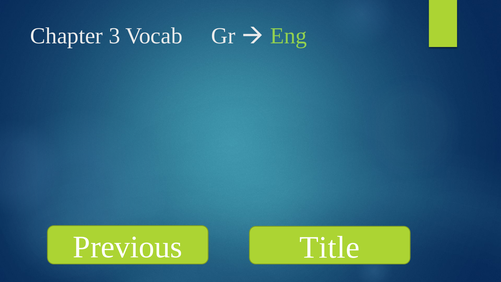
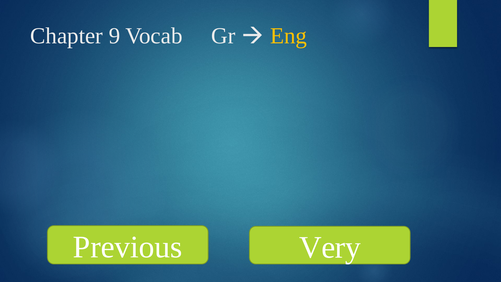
3: 3 -> 9 (114, 36)
Eng colour: light green -> yellow (289, 36)
Title: Title -> Very (330, 247)
